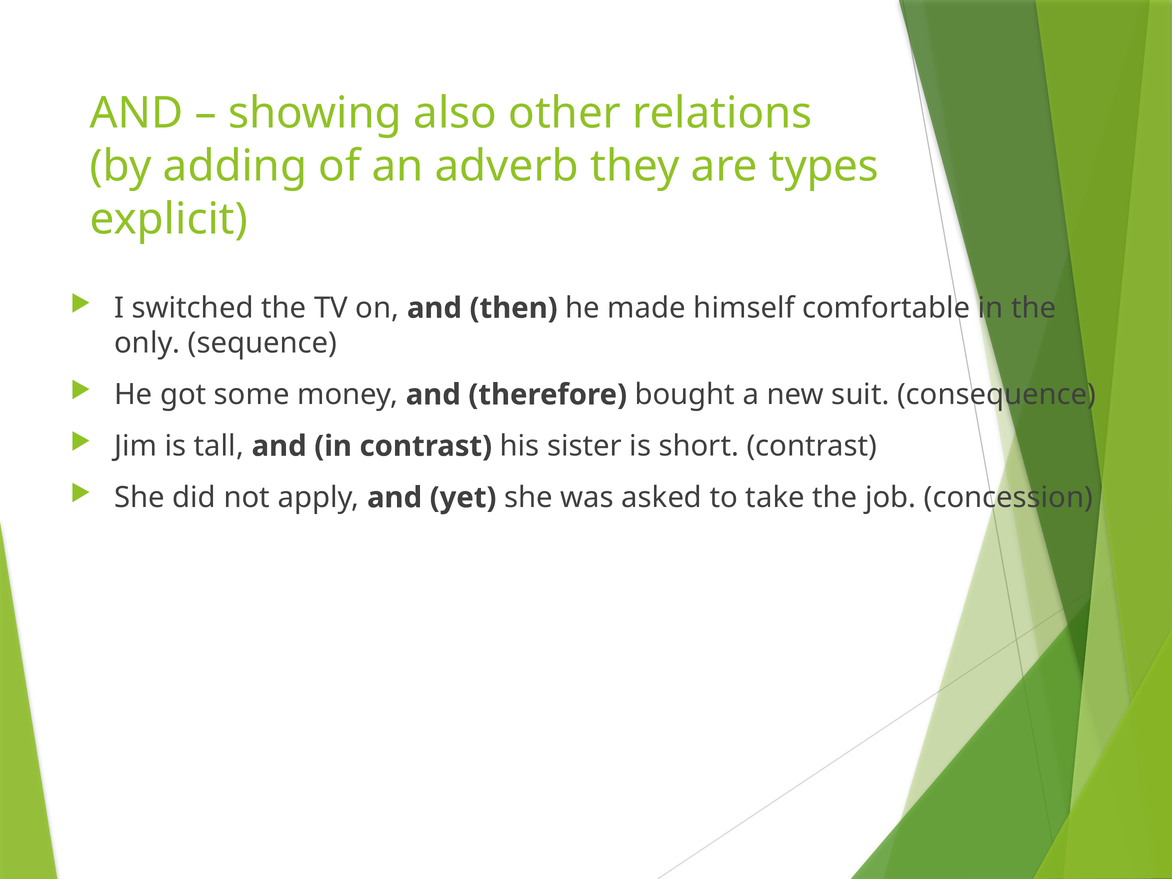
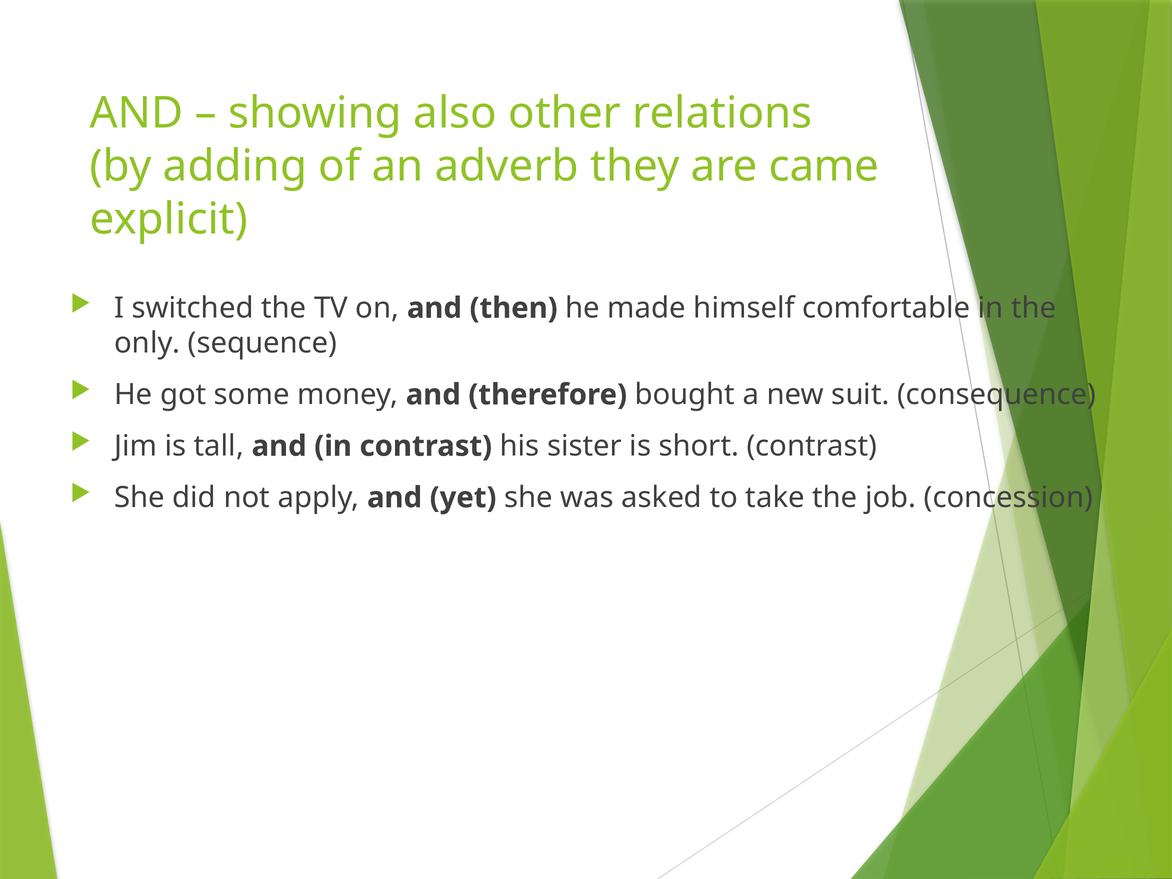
types: types -> came (824, 166)
